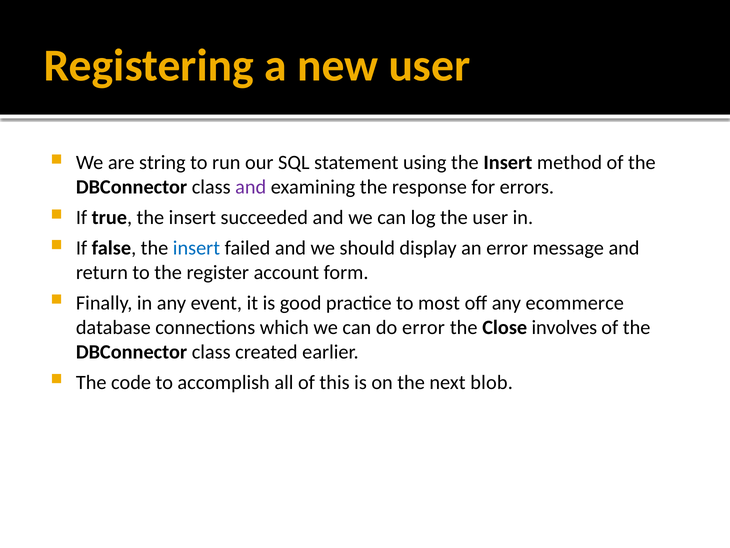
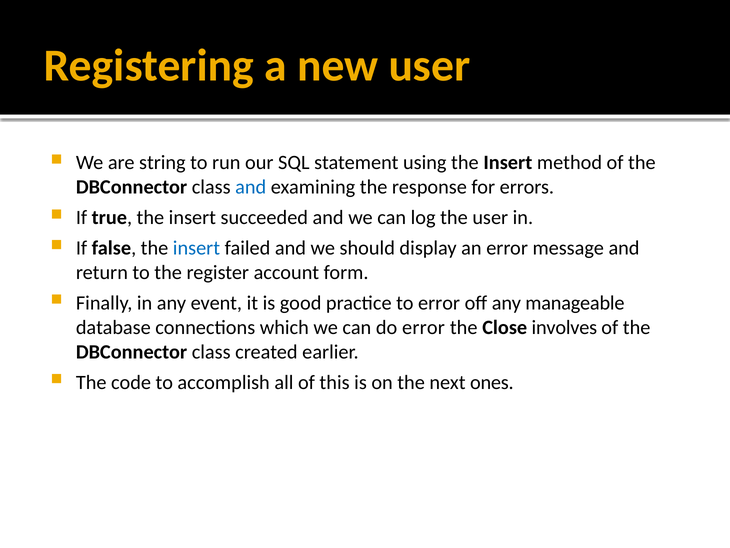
and colour: purple -> blue (251, 187)
to most: most -> error (439, 303)
ecommerce: ecommerce -> manageable (575, 303)
blob: blob -> ones (492, 382)
